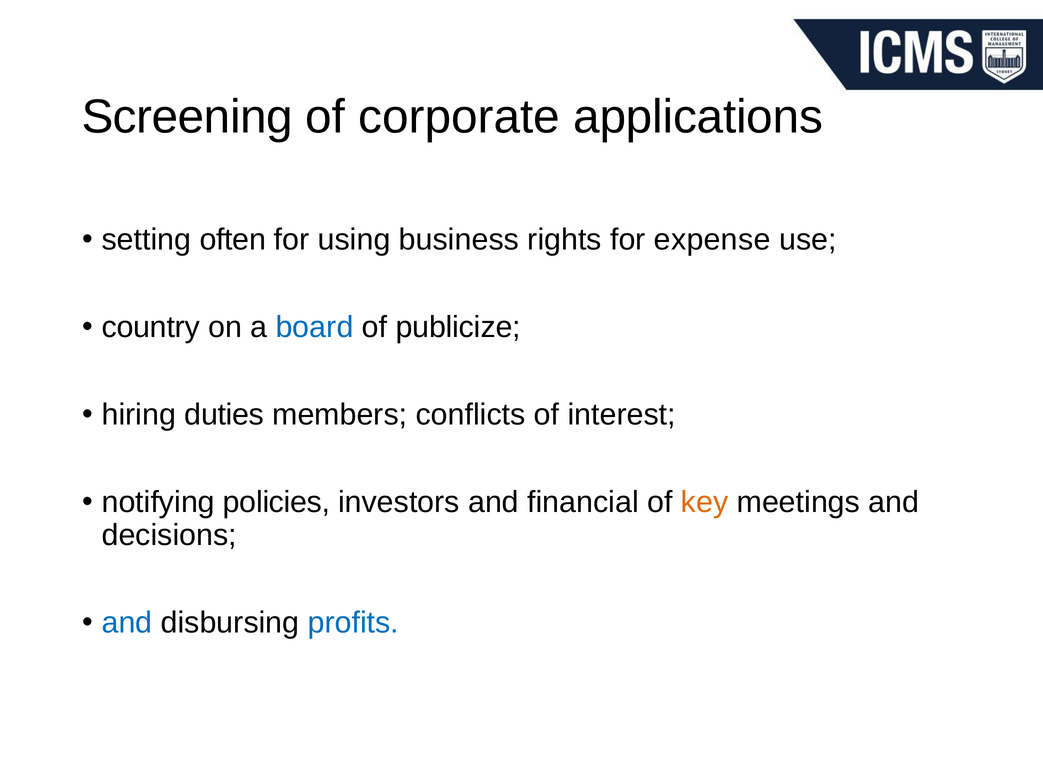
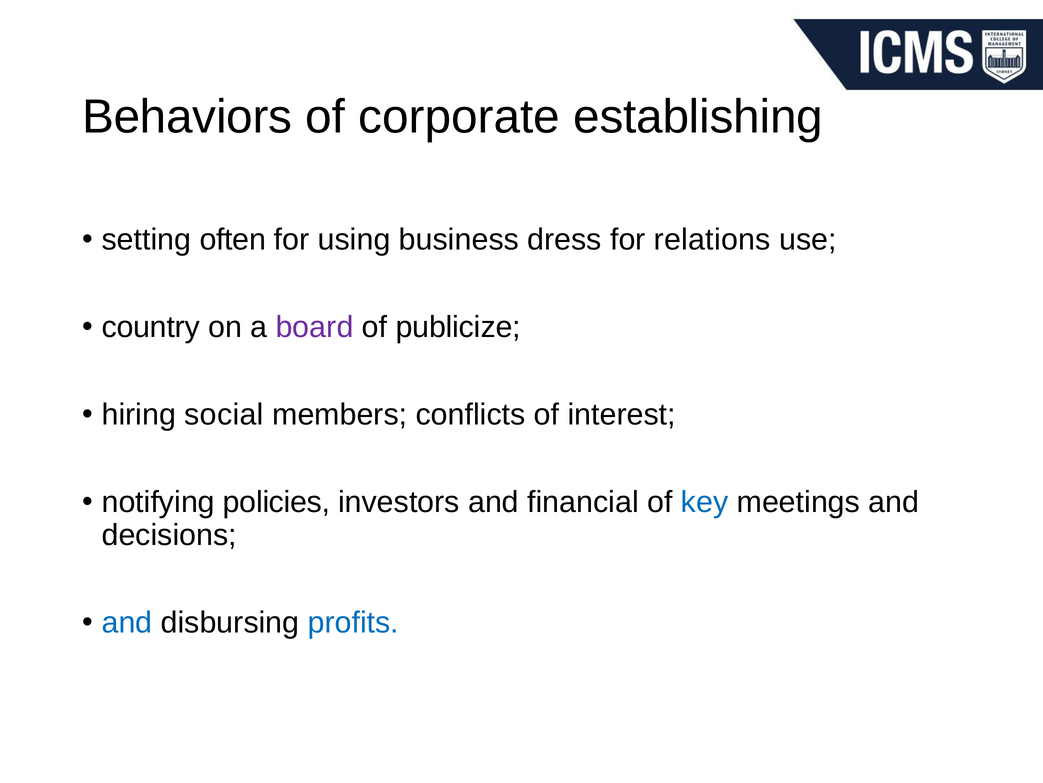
Screening: Screening -> Behaviors (187, 117)
applications: applications -> establishing (698, 117)
rights: rights -> dress (565, 239)
expense: expense -> relations (712, 239)
board colour: blue -> purple (314, 327)
duties: duties -> social (224, 414)
key colour: orange -> blue (705, 502)
